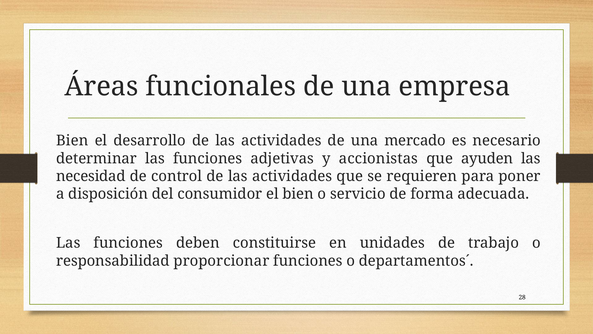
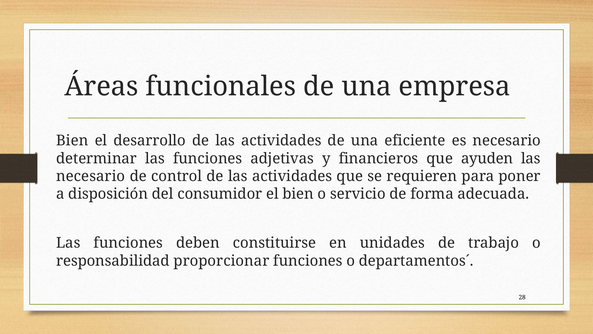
mercado: mercado -> eficiente (415, 140)
accionistas: accionistas -> financieros (379, 158)
necesidad: necesidad -> necesario (91, 176)
